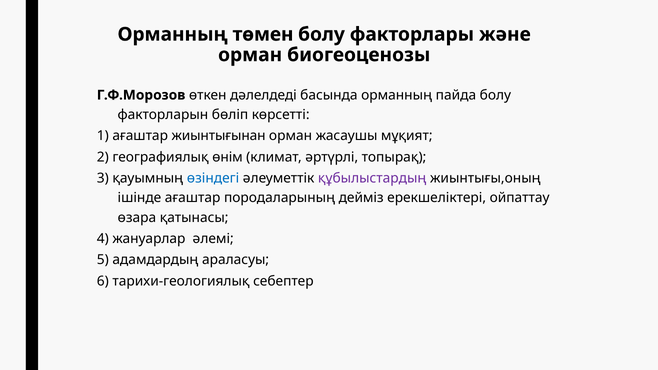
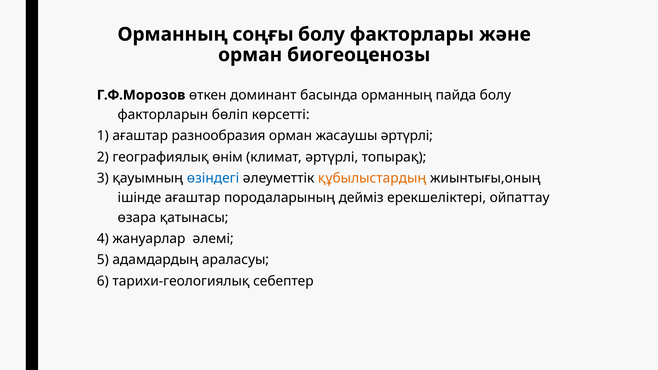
төмен: төмен -> соңғы (263, 34)
дəлелдеді: дəлелдеді -> доминант (263, 95)
жиынтығынан: жиынтығынан -> разнообразия (219, 136)
мұқият: мұқият -> əртүрлі (407, 136)
құбылыстардың colour: purple -> orange (372, 178)
